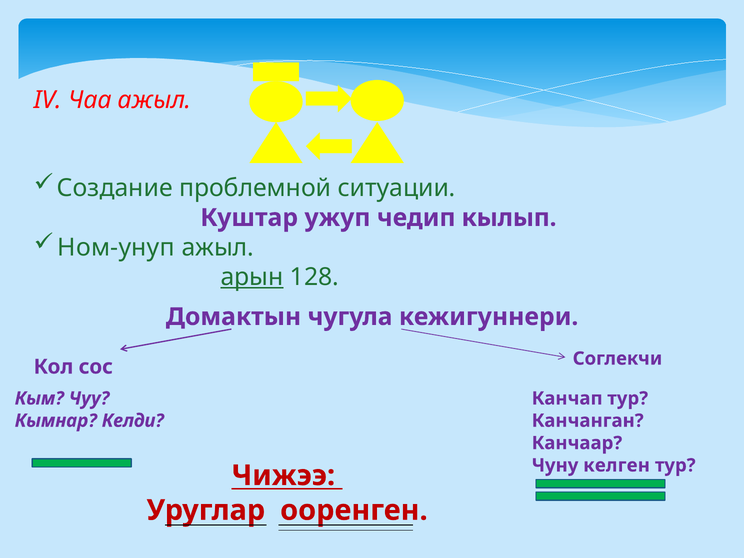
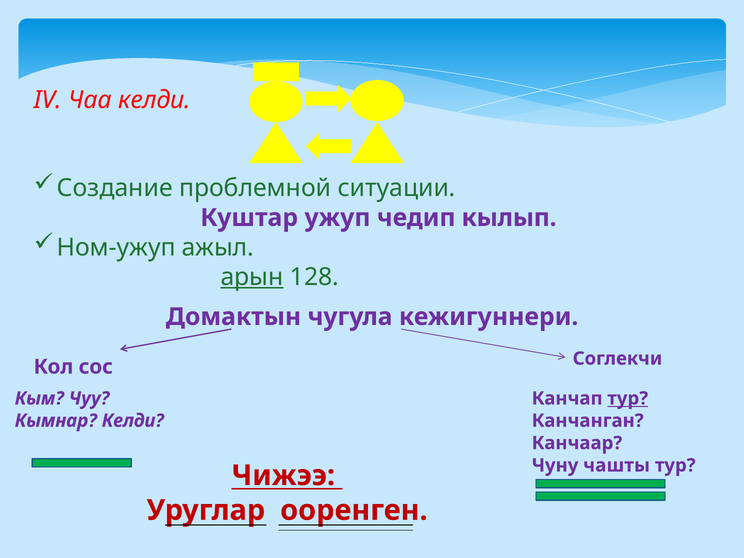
Чаа ажыл: ажыл -> келди (154, 100)
Ном-унуп: Ном-унуп -> Ном-ужуп (116, 247)
тур underline: none -> present (628, 398)
келген: келген -> чашты (617, 465)
